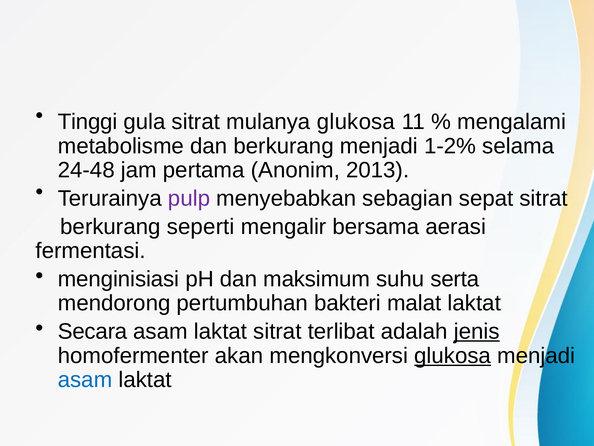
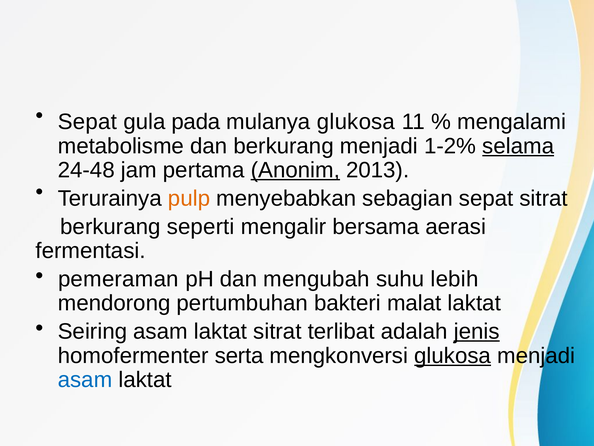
Tinggi: Tinggi -> Sepat (87, 122)
gula sitrat: sitrat -> pada (196, 122)
selama underline: none -> present (518, 146)
Anonim underline: none -> present (295, 170)
pulp colour: purple -> orange (189, 198)
menginisiasi: menginisiasi -> pemeraman (118, 279)
maksimum: maksimum -> mengubah (316, 279)
serta: serta -> lebih (455, 279)
Secara: Secara -> Seiring (92, 331)
akan: akan -> serta (239, 355)
